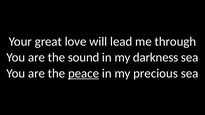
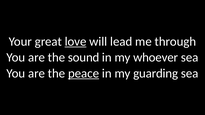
love underline: none -> present (76, 42)
darkness: darkness -> whoever (156, 58)
precious: precious -> guarding (156, 74)
